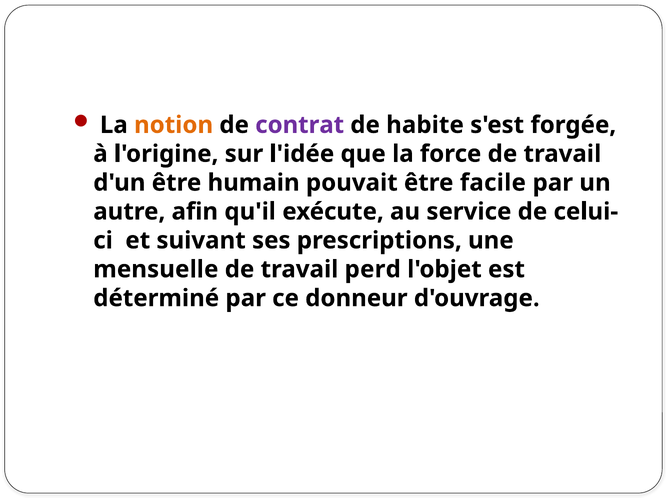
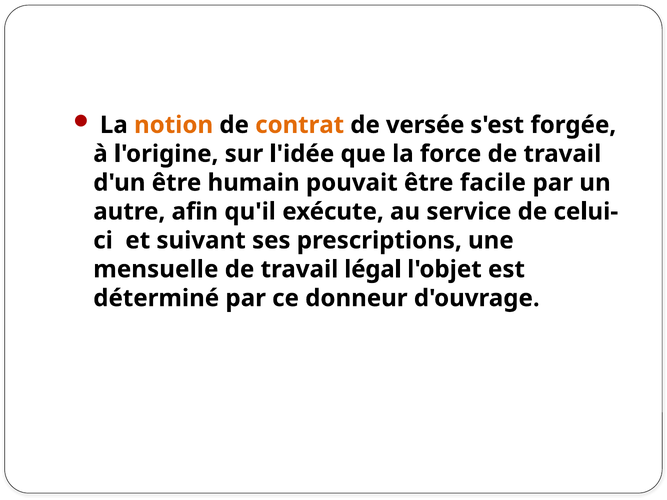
contrat colour: purple -> orange (300, 125)
habite: habite -> versée (425, 125)
perd: perd -> légal (373, 269)
